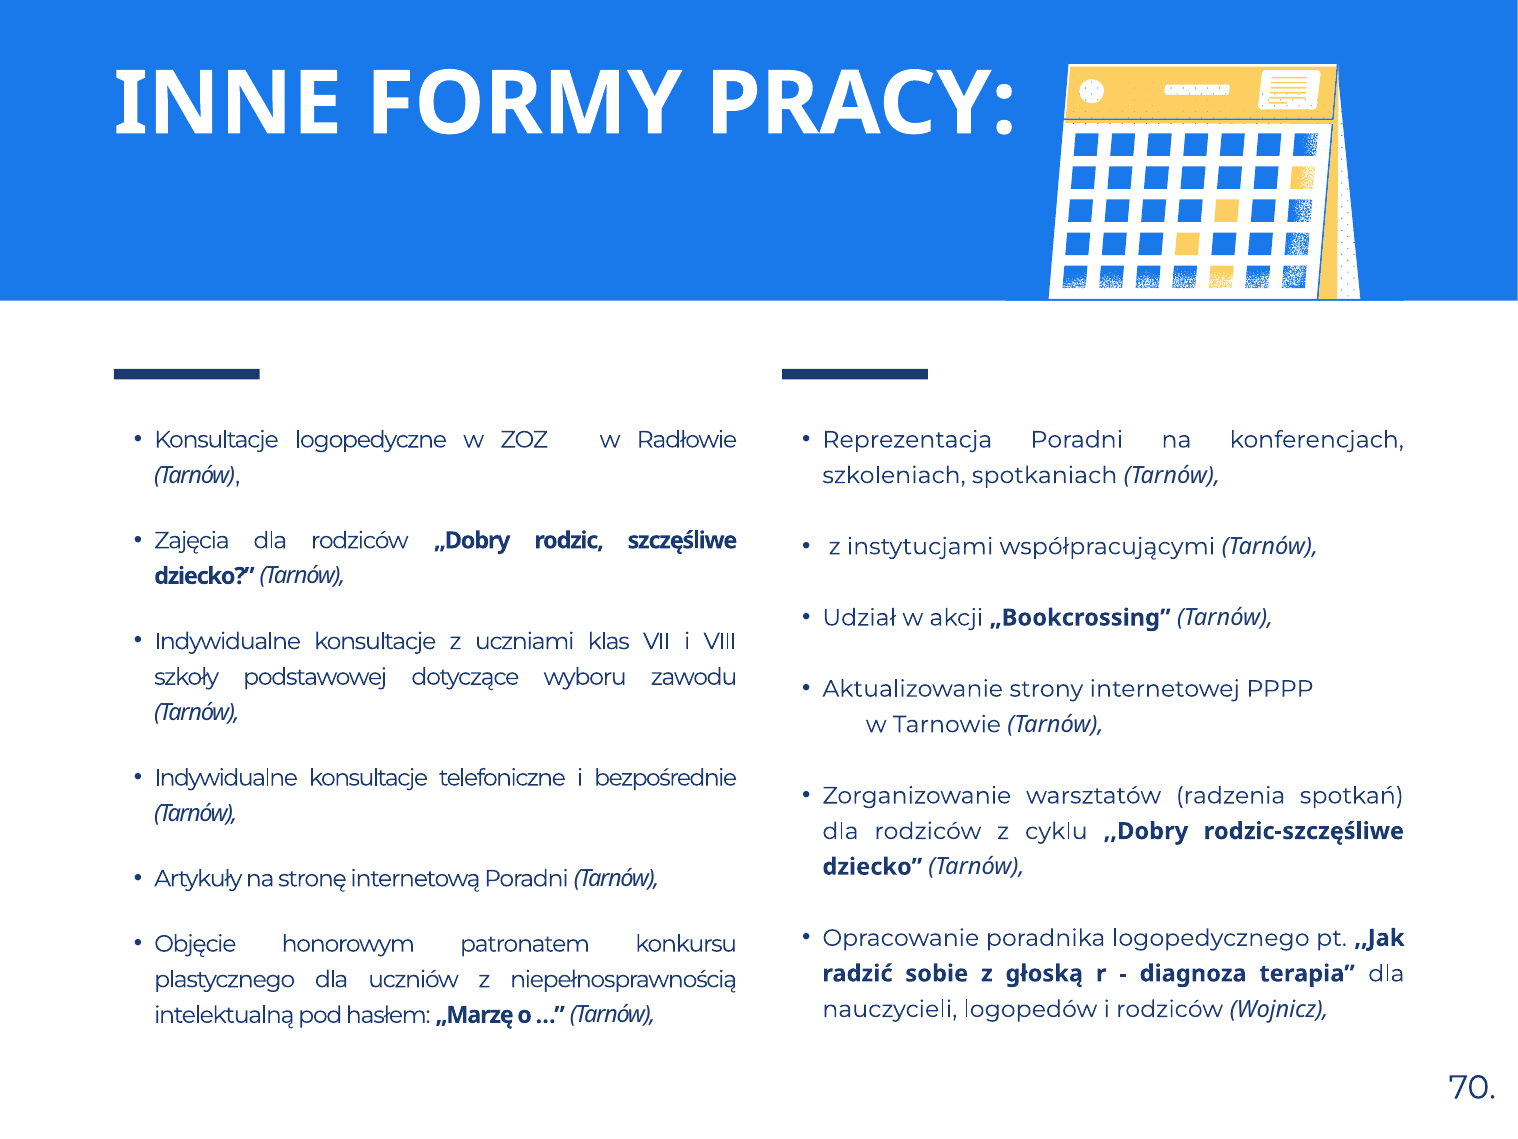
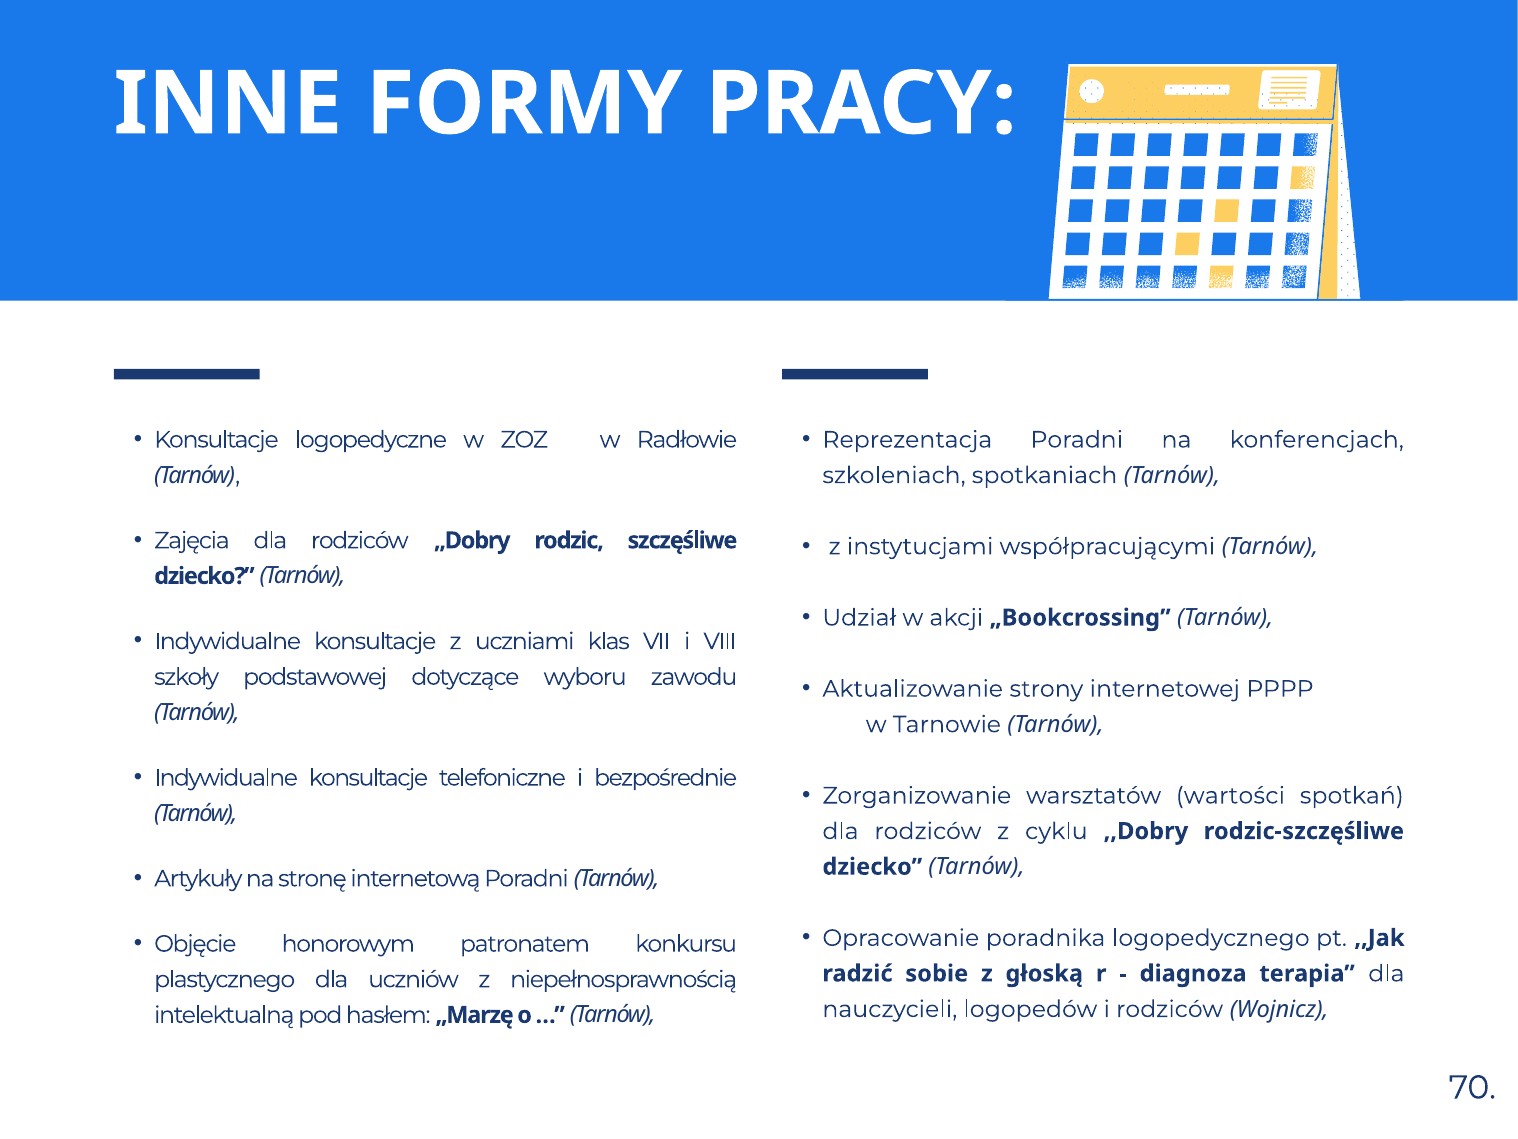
radzenia: radzenia -> wartości (1230, 795)
